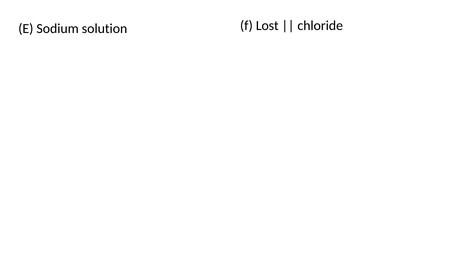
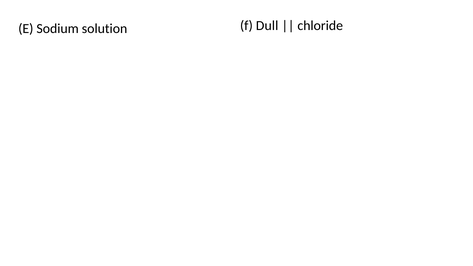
Lost: Lost -> Dull (267, 25)
